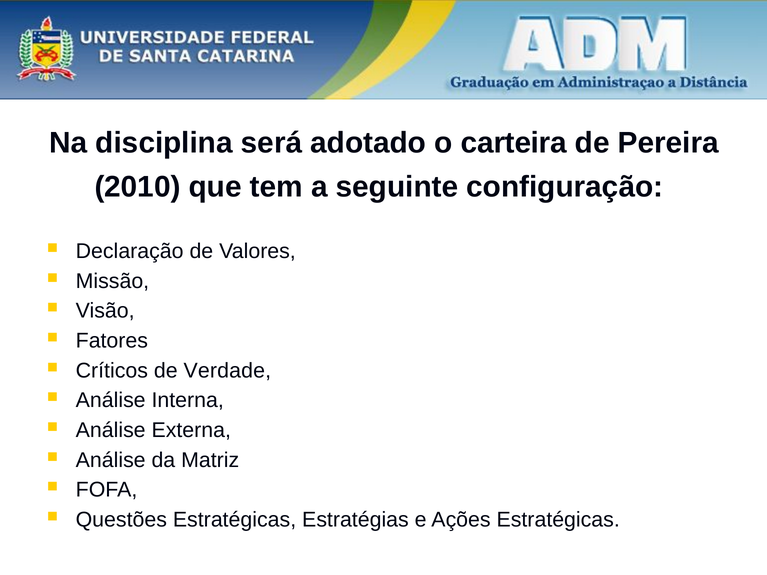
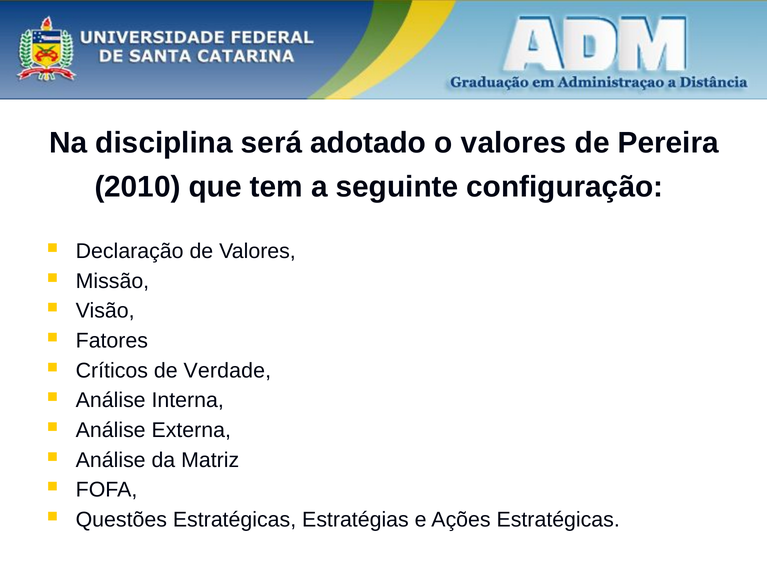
o carteira: carteira -> valores (514, 143)
